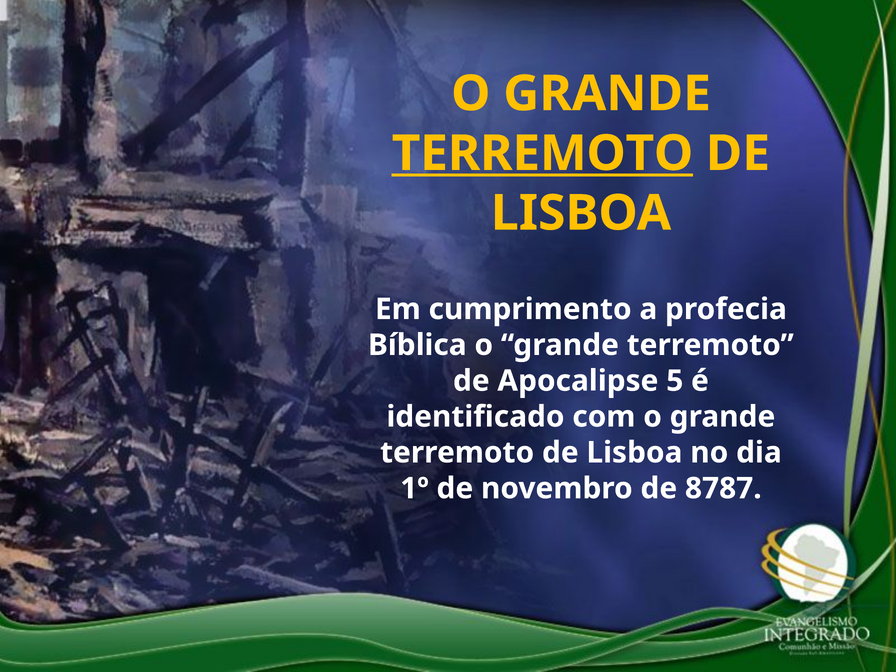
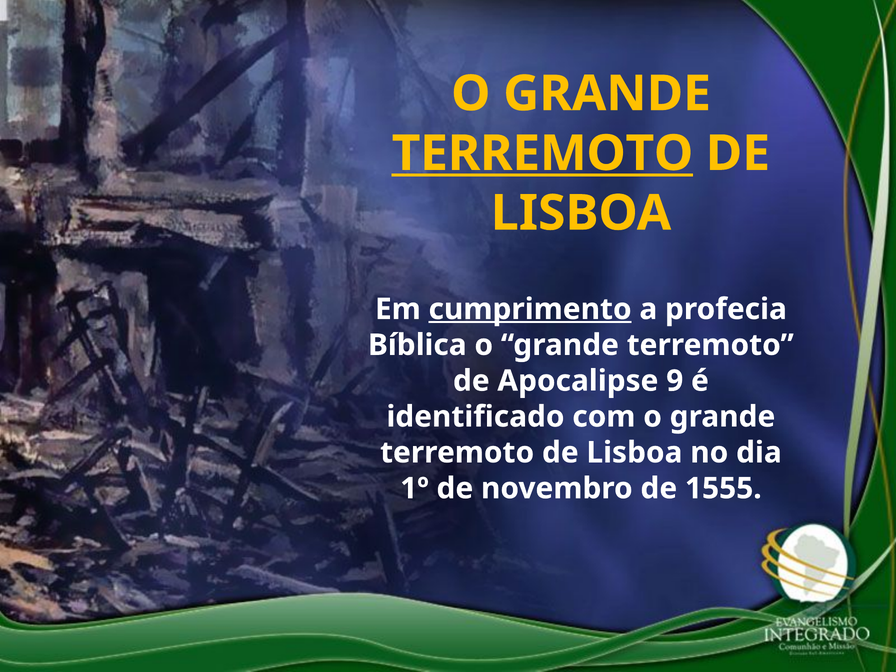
cumprimento underline: none -> present (530, 309)
5: 5 -> 9 (675, 381)
8787: 8787 -> 1555 (723, 488)
